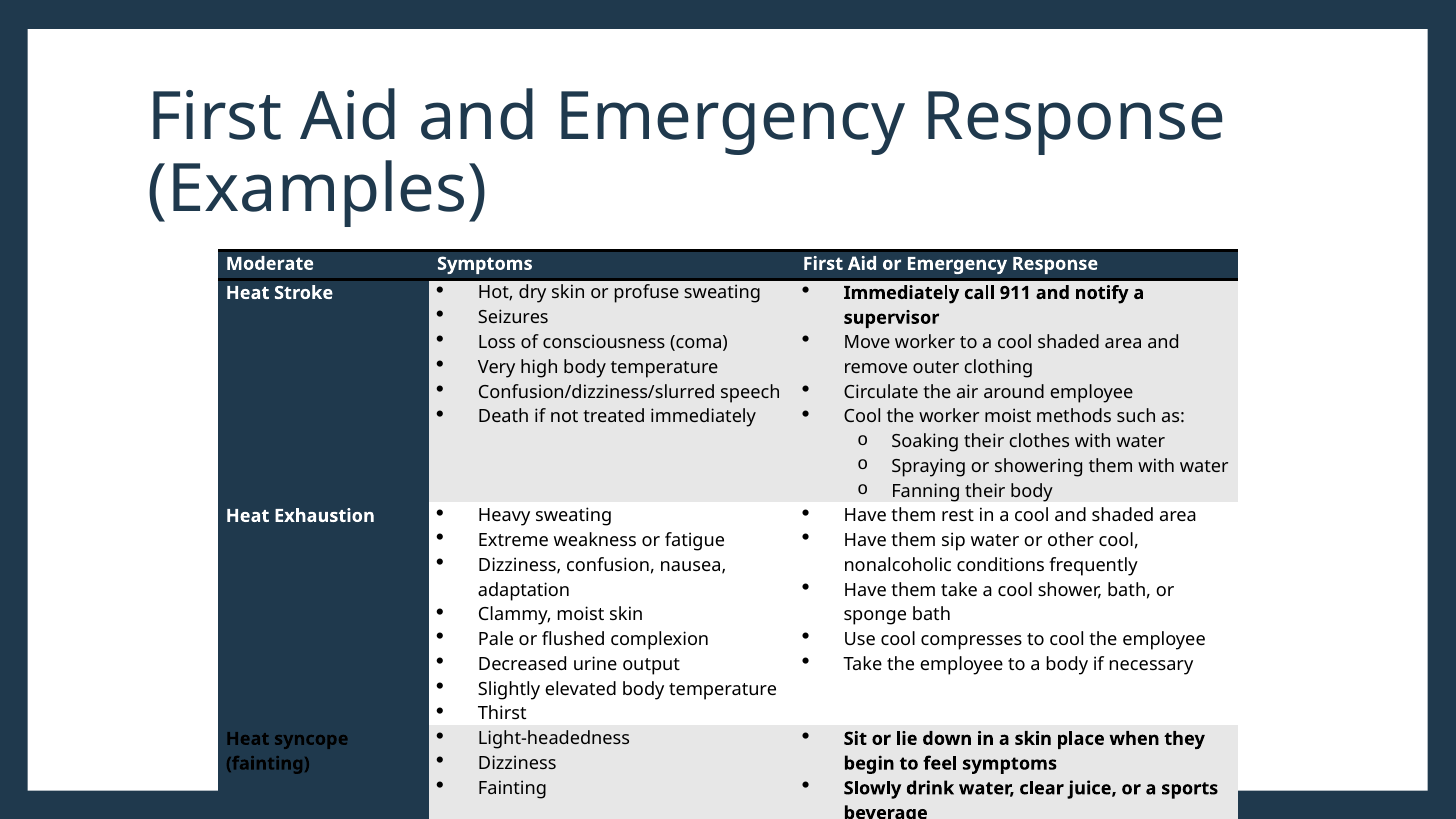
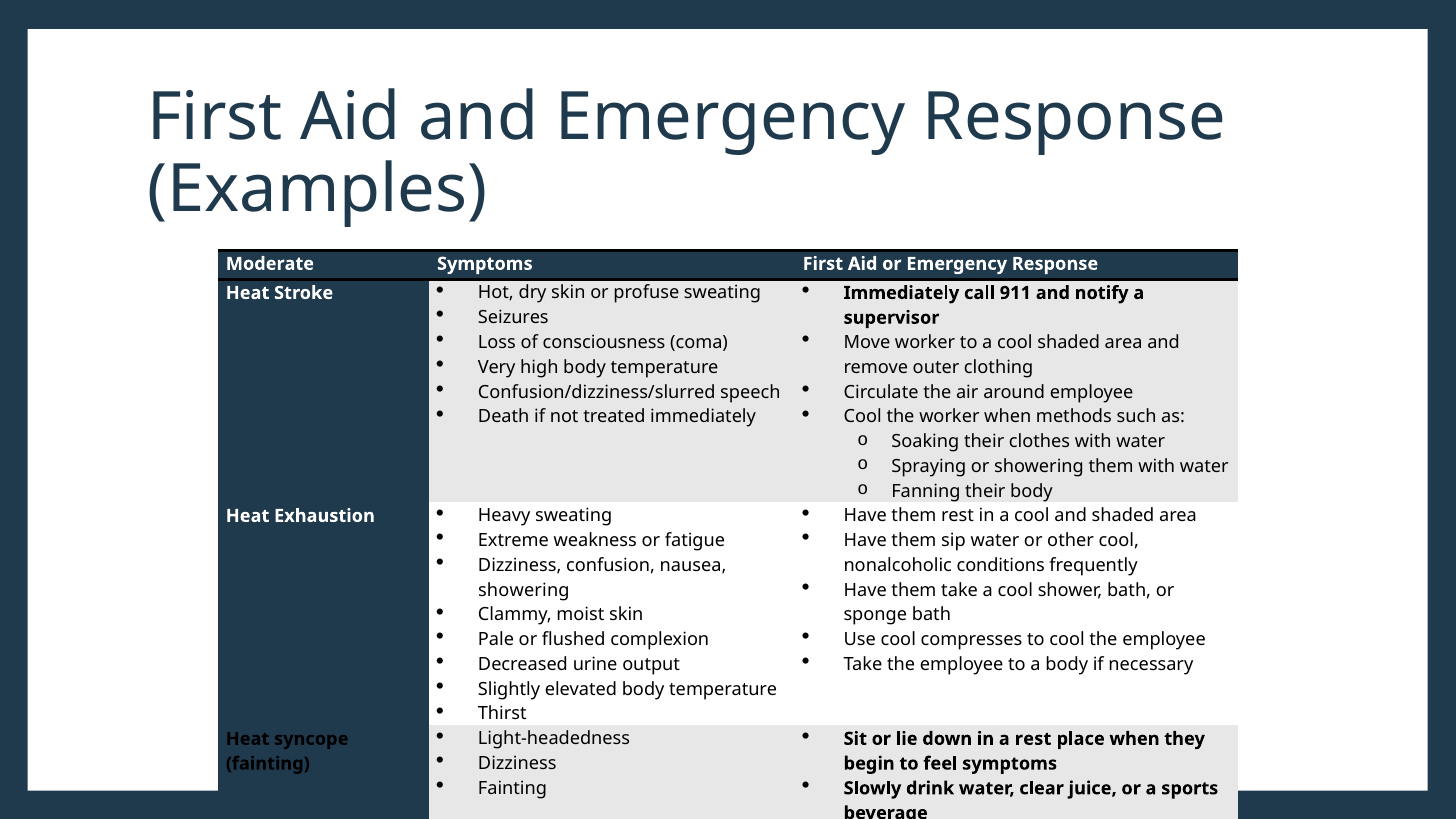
worker moist: moist -> when (1008, 417)
adaptation: adaptation -> showering (524, 590)
a skin: skin -> rest (1033, 739)
